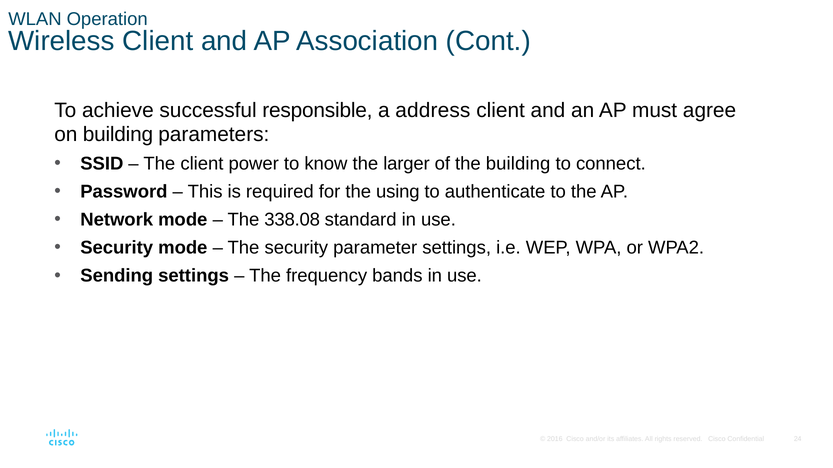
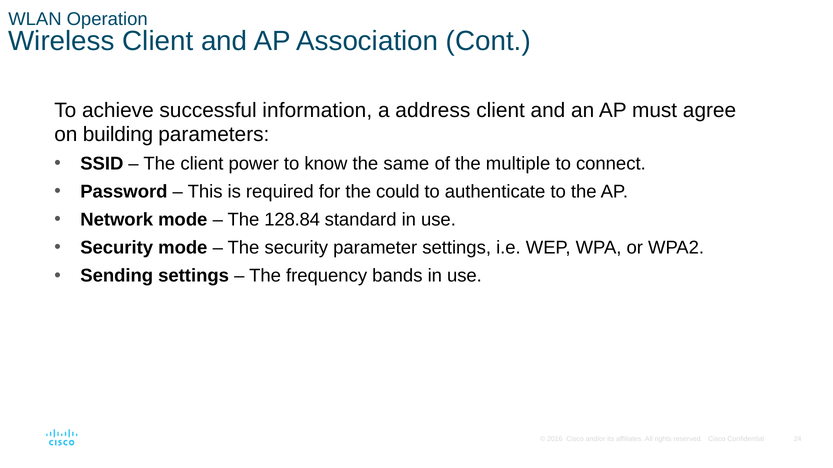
responsible: responsible -> information (317, 111)
larger: larger -> same (406, 164)
the building: building -> multiple (518, 164)
using: using -> could (398, 192)
338.08: 338.08 -> 128.84 (292, 220)
